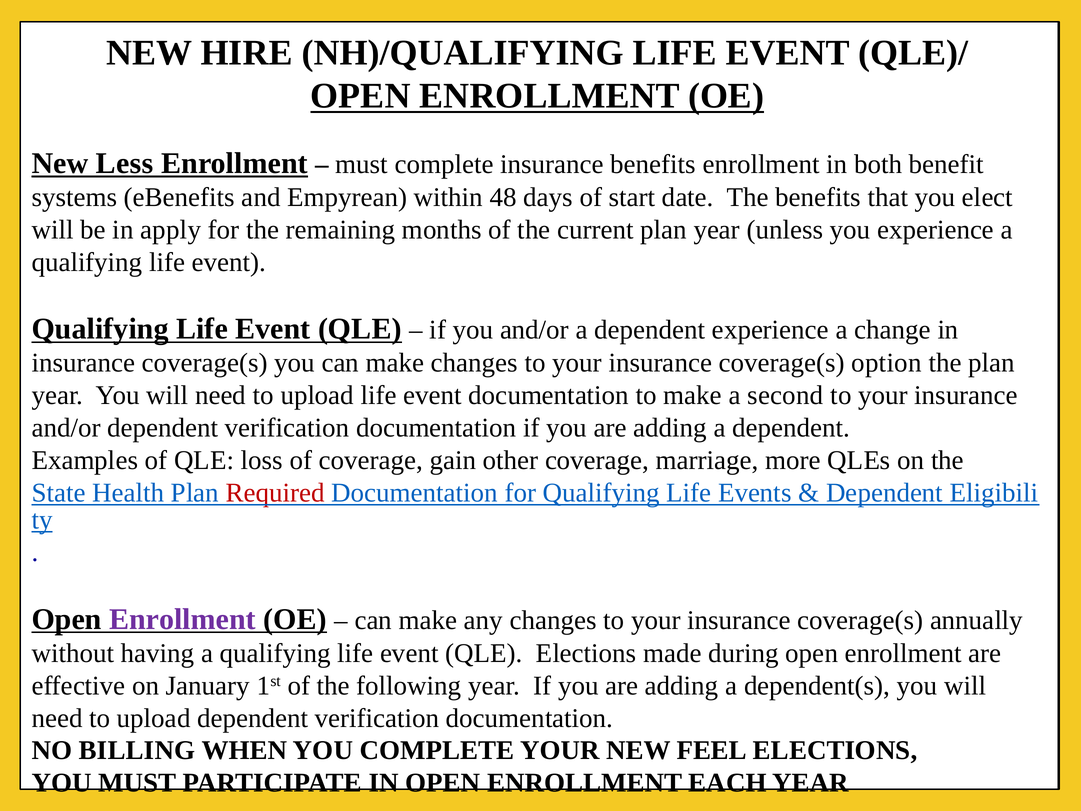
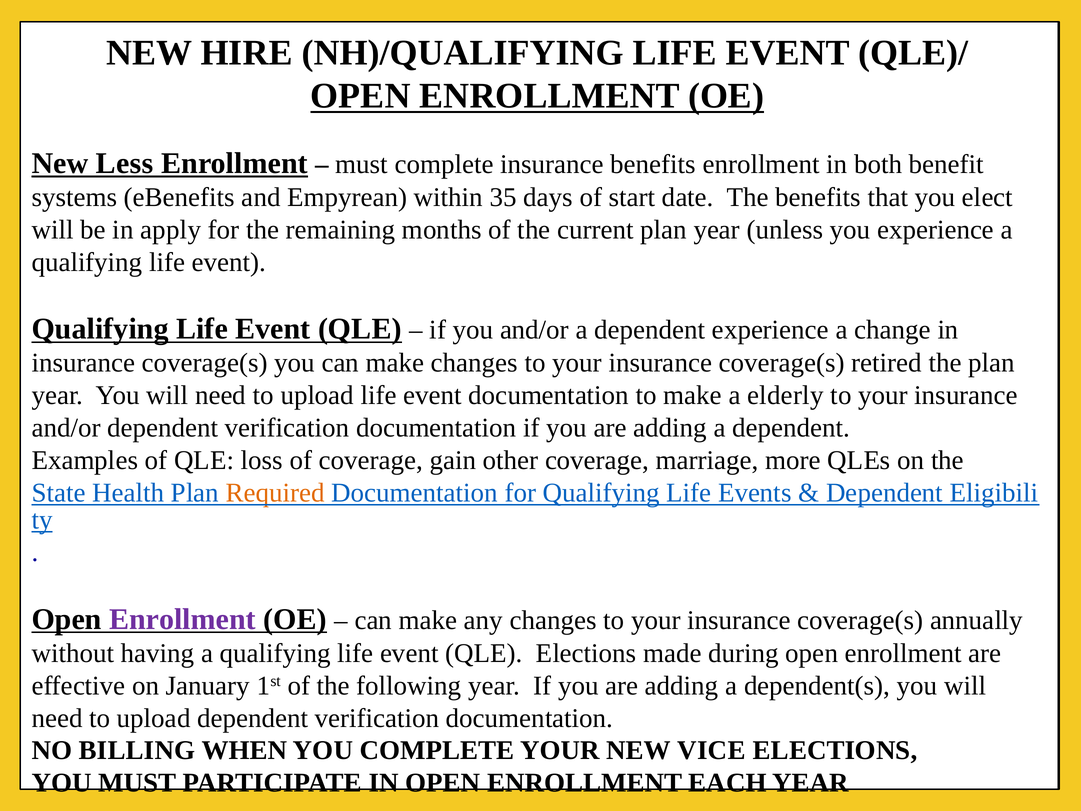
48: 48 -> 35 (503, 197)
option: option -> retired (887, 363)
second: second -> elderly (785, 395)
Required colour: red -> orange (275, 493)
FEEL: FEEL -> VICE (712, 750)
